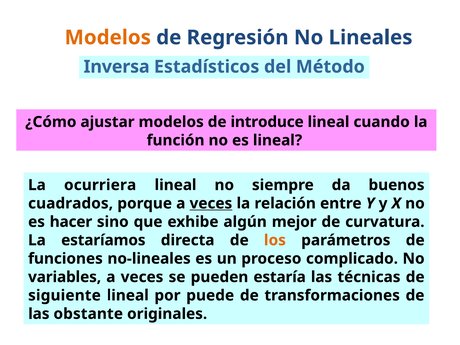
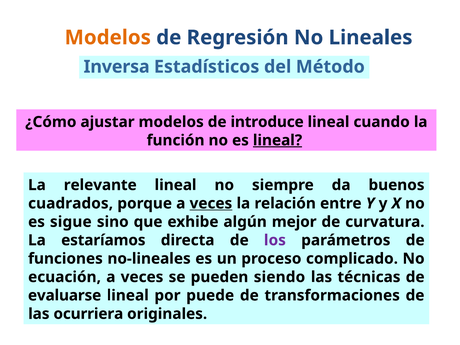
lineal underline: none -> present (278, 140)
ocurriera: ocurriera -> relevante (100, 185)
hacer: hacer -> sigue (71, 222)
los colour: orange -> purple (275, 240)
variables: variables -> ecuación (65, 277)
estaría: estaría -> siendo (279, 277)
siguiente: siguiente -> evaluarse (65, 295)
obstante: obstante -> ocurriera (88, 314)
